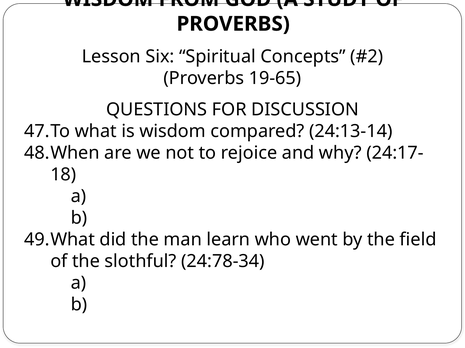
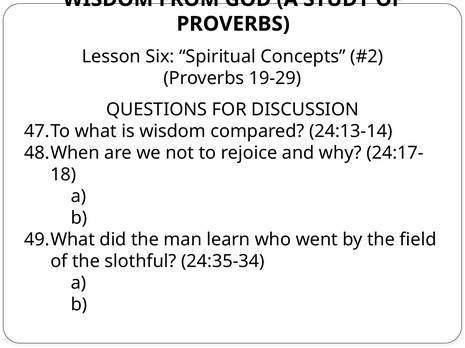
19-65: 19-65 -> 19-29 (275, 79)
24:78-34: 24:78-34 -> 24:35-34 (223, 262)
